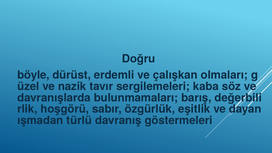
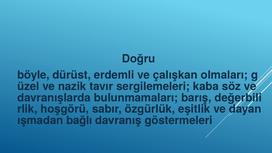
türlü: türlü -> bağlı (79, 120)
